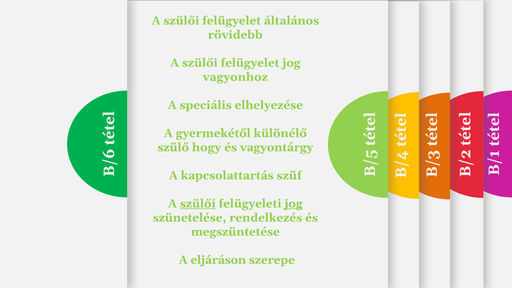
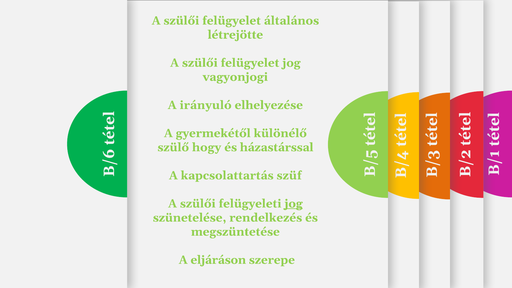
rövidebb: rövidebb -> létrejötte (235, 35)
vagyonhoz: vagyonhoz -> vagyonjogi (235, 77)
speciális: speciális -> irányuló (206, 105)
vagyontárgy: vagyontárgy -> házastárssal (277, 147)
szülői underline: present -> none (198, 204)
